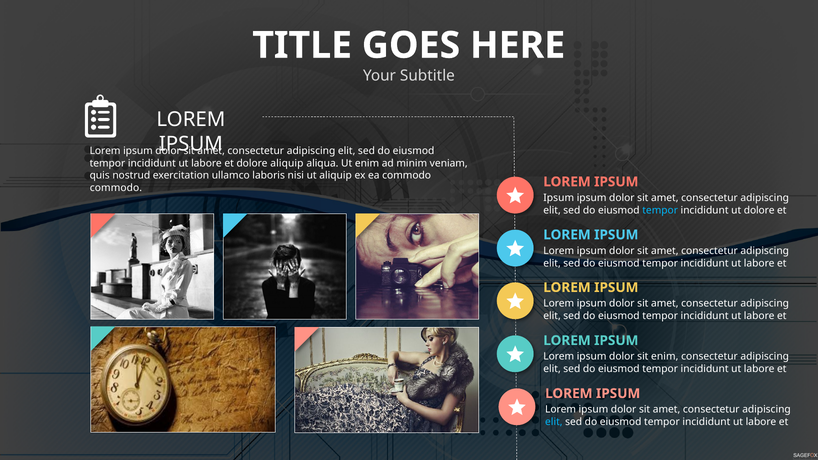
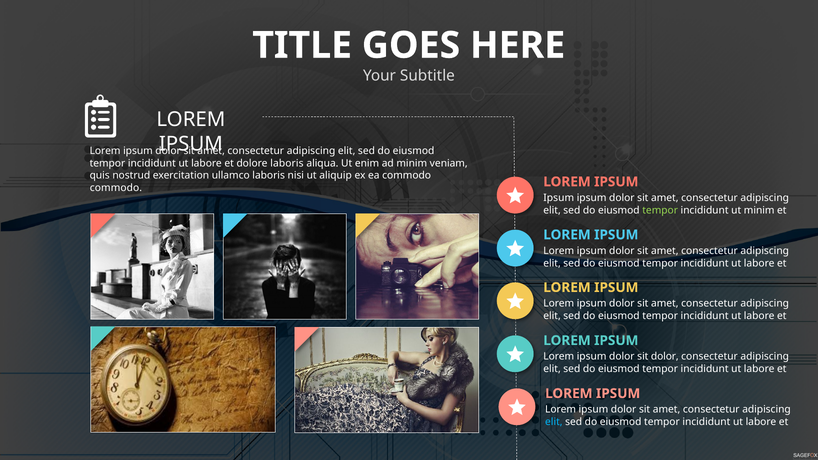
dolore aliquip: aliquip -> laboris (287, 163)
tempor colour: light blue -> light green (660, 210)
ut dolore: dolore -> minim (759, 210)
sit enim: enim -> dolor (665, 357)
